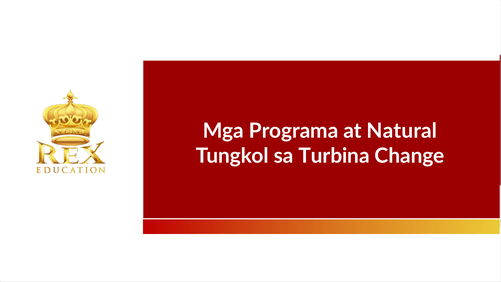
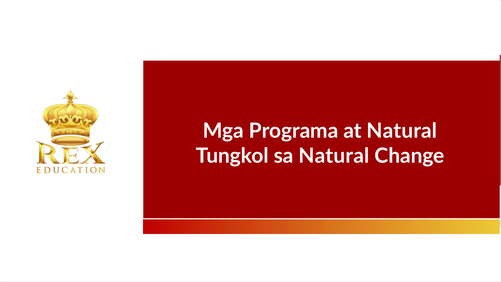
sa Turbina: Turbina -> Natural (334, 156)
